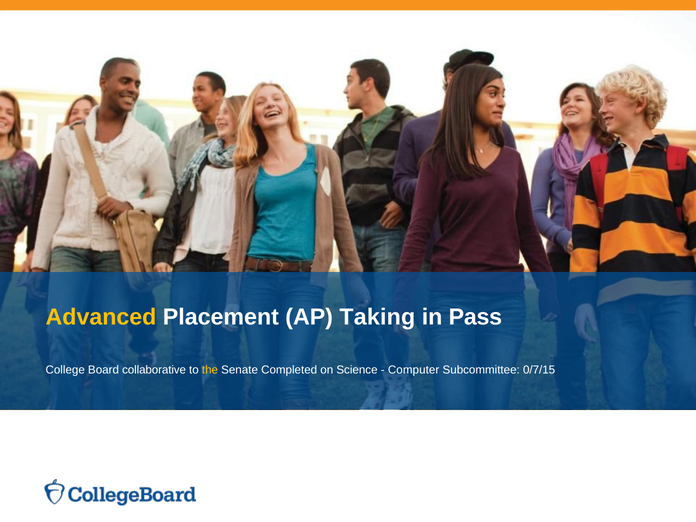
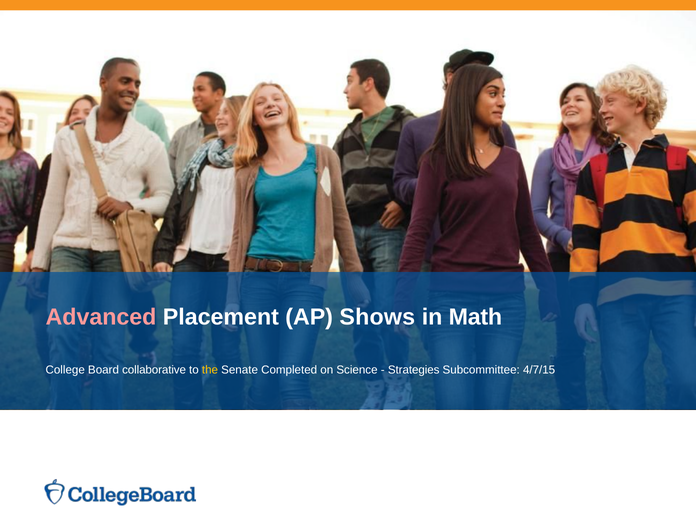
Advanced colour: yellow -> pink (101, 317)
Taking: Taking -> Shows (377, 317)
Pass: Pass -> Math (475, 317)
Computer: Computer -> Strategies (414, 370)
0/7/15: 0/7/15 -> 4/7/15 (539, 370)
